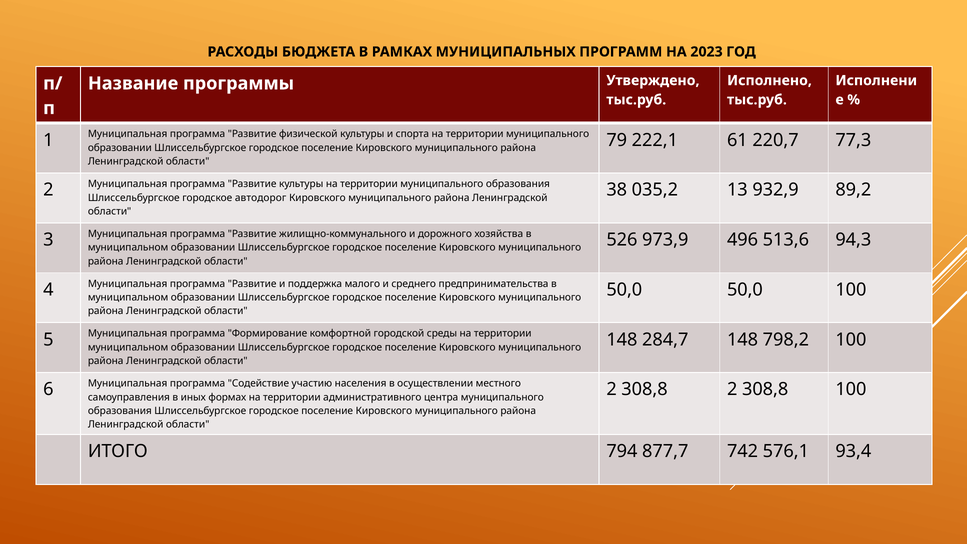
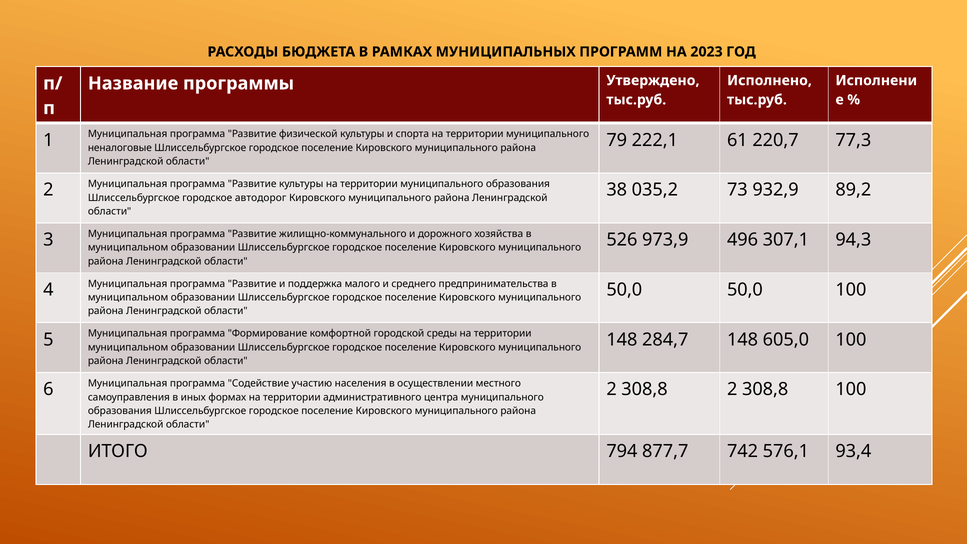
образовании: образовании -> неналоговые (120, 148)
13: 13 -> 73 (737, 190)
513,6: 513,6 -> 307,1 (786, 240)
798,2: 798,2 -> 605,0 (786, 340)
